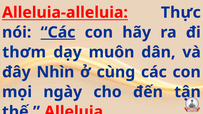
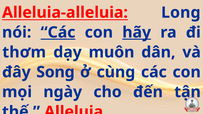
Thực: Thực -> Long (181, 13)
hãy underline: none -> present (137, 32)
Nhìn: Nhìn -> Song (55, 72)
